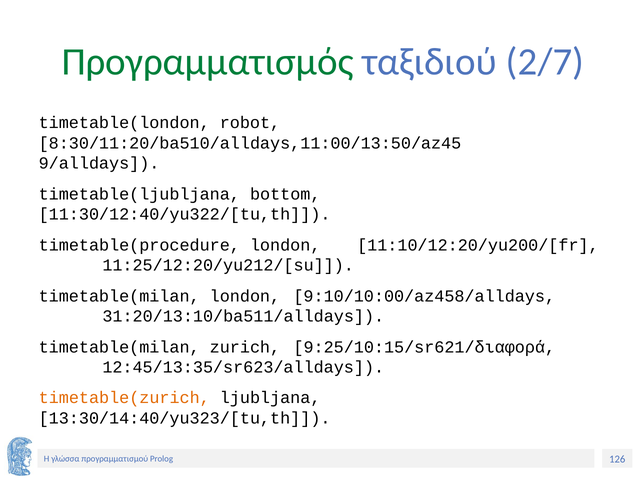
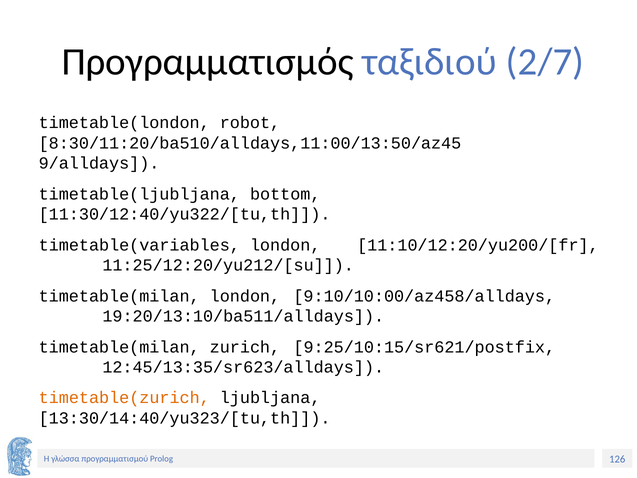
Προγραμματισμός colour: green -> black (208, 62)
timetable(procedure: timetable(procedure -> timetable(variables (139, 245)
31:20/13:10/ba511/alldays: 31:20/13:10/ba511/alldays -> 19:20/13:10/ba511/alldays (243, 316)
9:25/10:15/sr621/διαφορά: 9:25/10:15/sr621/διαφορά -> 9:25/10:15/sr621/postfix (424, 347)
